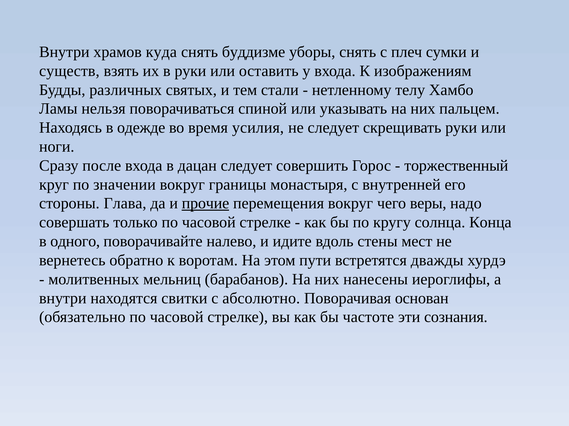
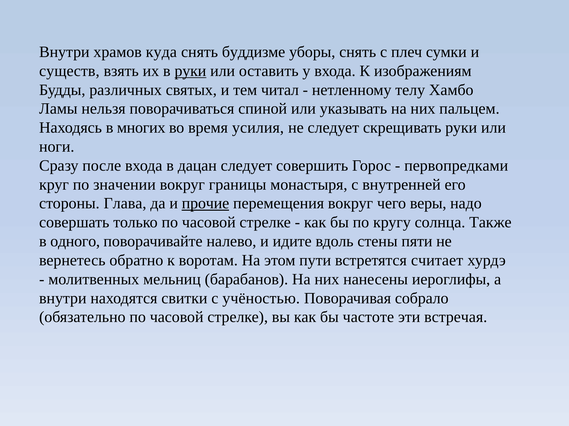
руки underline: none -> present (190, 71)
стали: стали -> читал (280, 90)
одежде: одежде -> многих (141, 128)
торжественный: торжественный -> первопредками (456, 166)
Конца: Конца -> Также (490, 223)
мест: мест -> пяти (417, 242)
дважды: дважды -> считает (437, 261)
абсолютно: абсолютно -> учёностью (261, 299)
основан: основан -> собрало (422, 299)
сознания: сознания -> встречая (456, 318)
